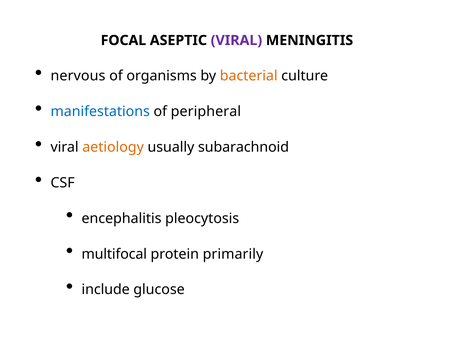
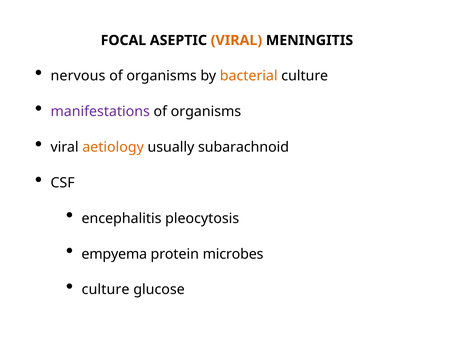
VIRAL colour: purple -> orange (236, 40)
manifestations colour: blue -> purple (100, 112)
peripheral: peripheral -> organisms (206, 112)
multifocal: multifocal -> empyema (114, 254)
primarily: primarily -> microbes (233, 254)
include: include -> culture (106, 290)
